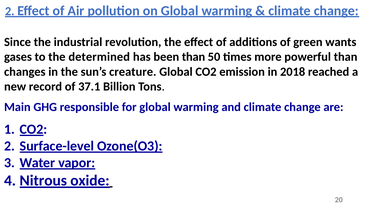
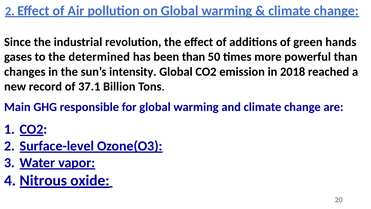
wants: wants -> hands (341, 42)
creature: creature -> intensity (133, 72)
